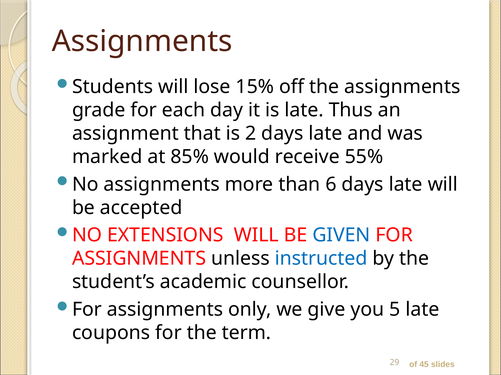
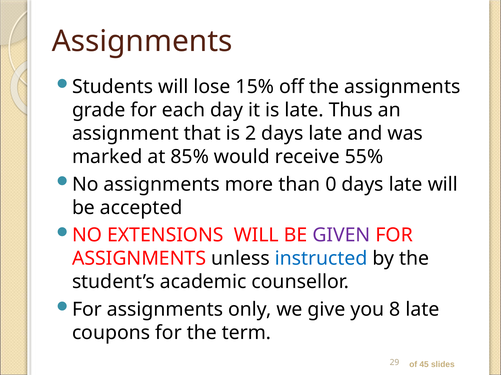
6: 6 -> 0 (331, 185)
GIVEN colour: blue -> purple (341, 236)
5: 5 -> 8 (395, 310)
